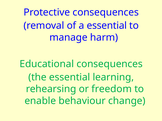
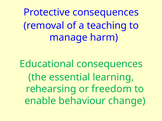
a essential: essential -> teaching (107, 26)
